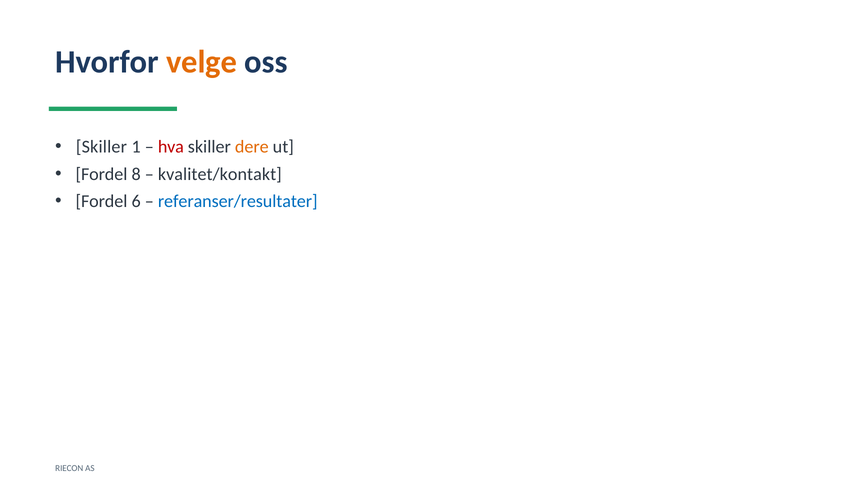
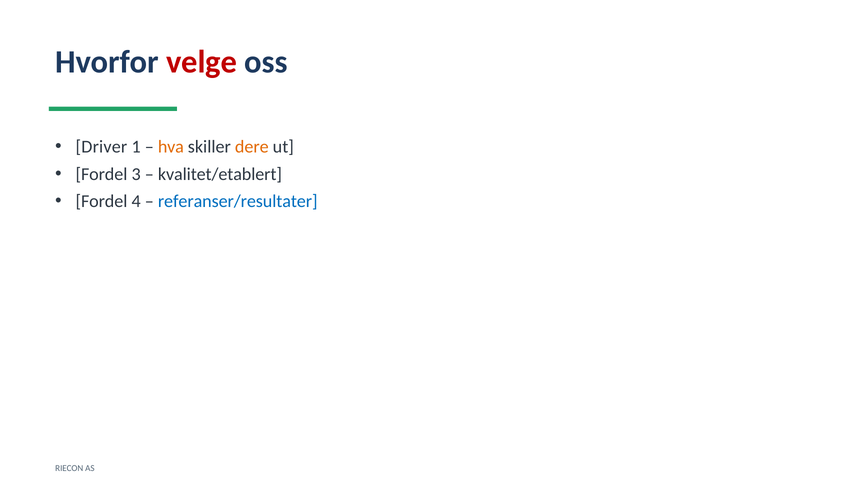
velge colour: orange -> red (202, 62)
Skiller: Skiller -> Driver (101, 147)
hva colour: red -> orange (171, 147)
8: 8 -> 3 (136, 174)
kvalitet/kontakt: kvalitet/kontakt -> kvalitet/etablert (220, 174)
6: 6 -> 4 (136, 201)
